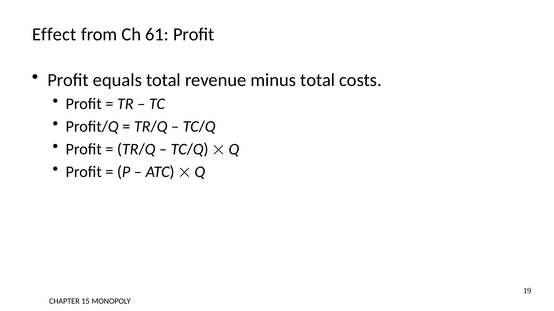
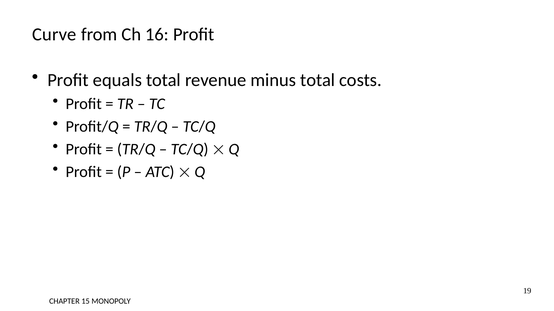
Effect: Effect -> Curve (54, 35)
61: 61 -> 16 (157, 35)
